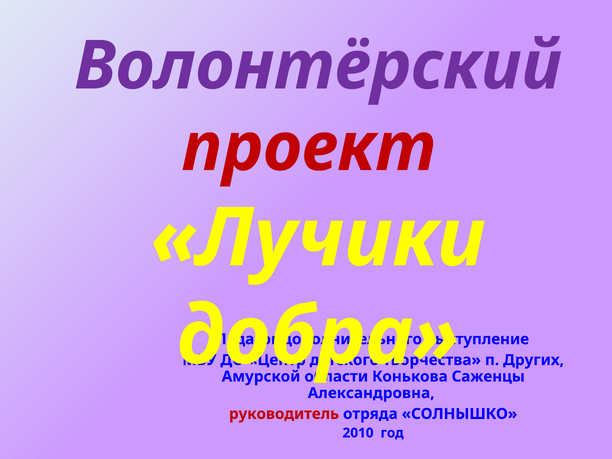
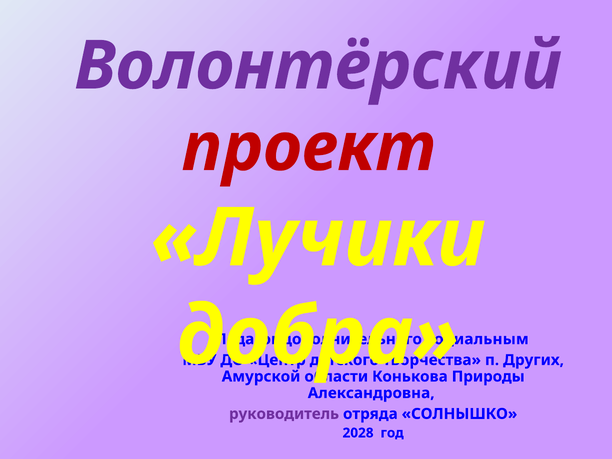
выступление: выступление -> социальным (477, 339)
Саженцы: Саженцы -> Природы (488, 377)
руководитель colour: red -> purple (284, 414)
2010: 2010 -> 2028 (358, 433)
